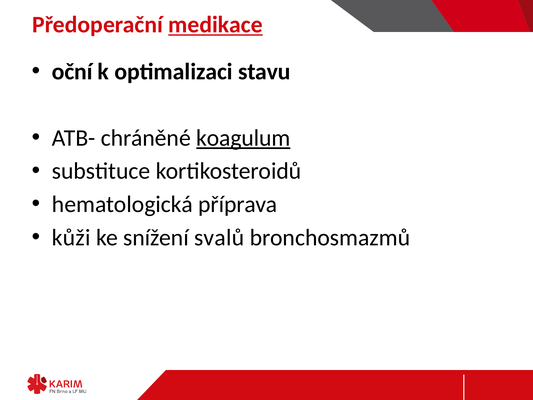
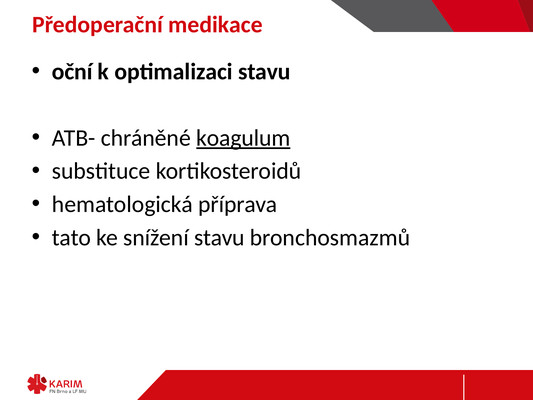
medikace underline: present -> none (215, 25)
kůži: kůži -> tato (71, 237)
snížení svalů: svalů -> stavu (219, 237)
